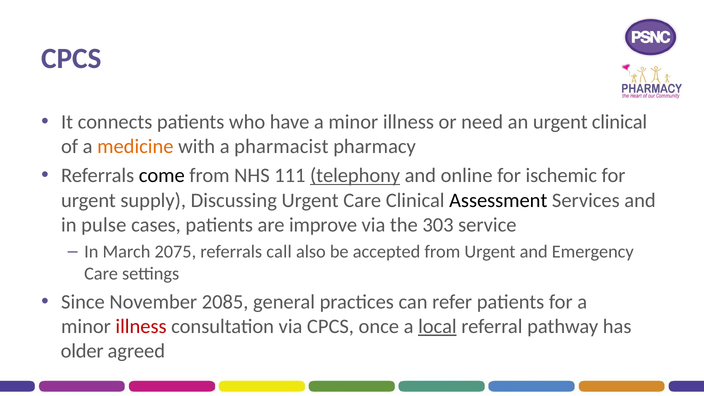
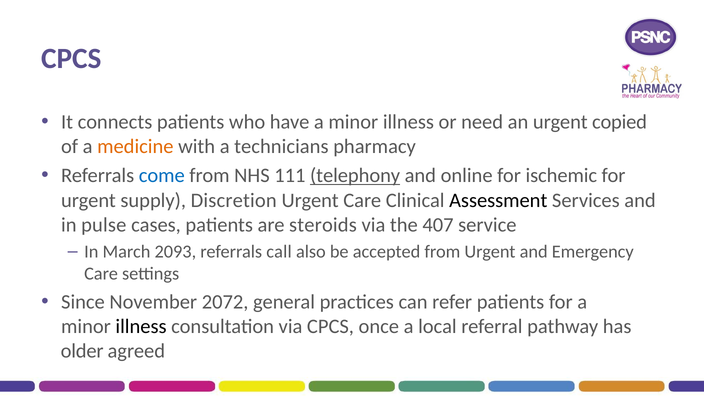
urgent clinical: clinical -> copied (620, 122)
pharmacist: pharmacist -> technicians (281, 147)
come colour: black -> blue (162, 176)
Discussing: Discussing -> Discretion (234, 200)
improve: improve -> steroids (323, 225)
303: 303 -> 407 (438, 225)
2075: 2075 -> 2093 (175, 252)
2085: 2085 -> 2072 (225, 302)
illness colour: red -> black (141, 326)
local underline: present -> none (437, 326)
